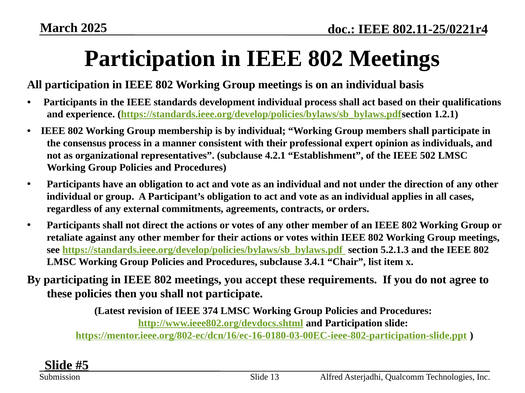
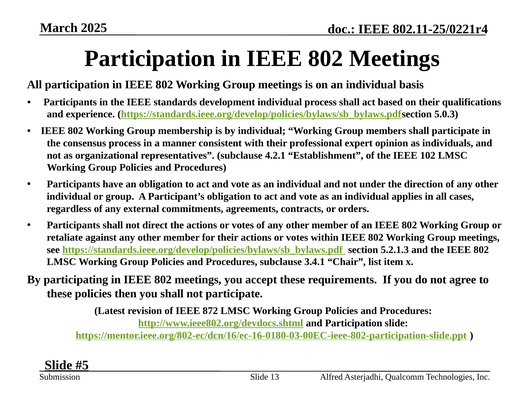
1.2.1: 1.2.1 -> 5.0.3 (446, 114)
502: 502 -> 102 (428, 156)
374: 374 -> 872 (210, 311)
